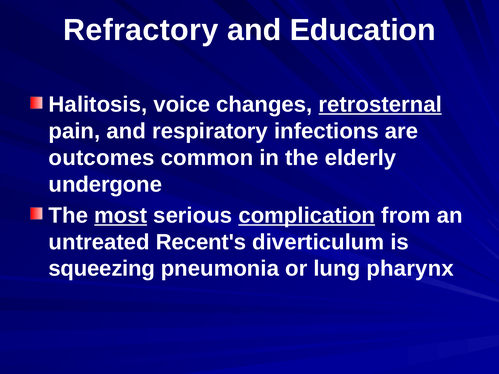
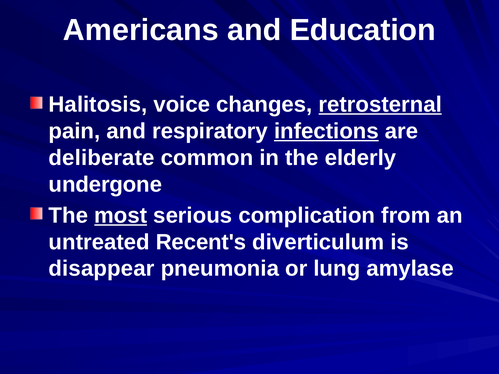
Refractory: Refractory -> Americans (141, 30)
infections underline: none -> present (326, 131)
outcomes: outcomes -> deliberate (102, 158)
complication underline: present -> none (307, 216)
squeezing: squeezing -> disappear (102, 269)
pharynx: pharynx -> amylase (410, 269)
